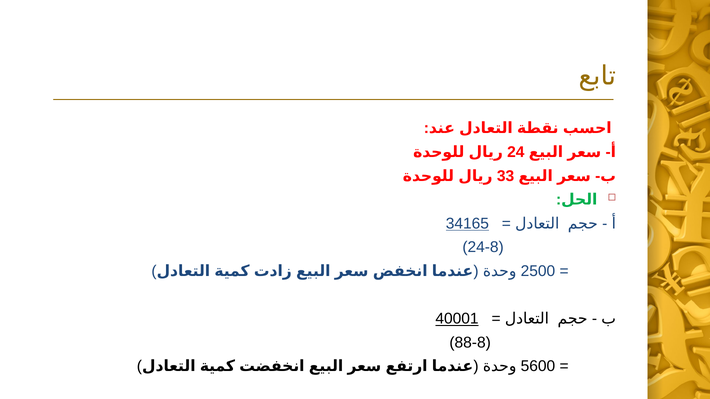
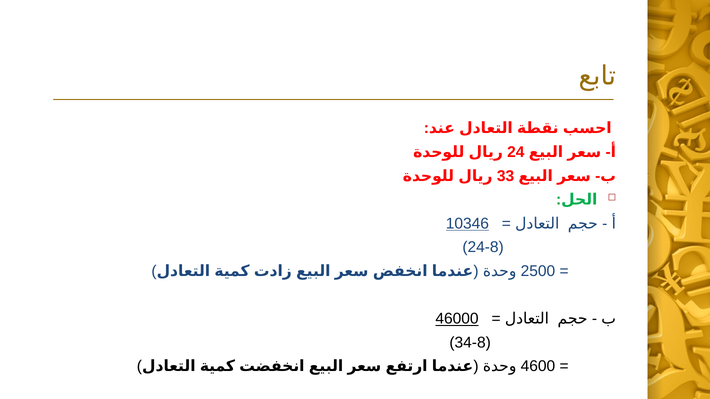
34165: 34165 -> 10346 (467, 224)
40001: 40001 -> 46000 (457, 319)
88-8: 88-8 -> 34-8 (470, 343)
5600: 5600 -> 4600 (538, 367)
